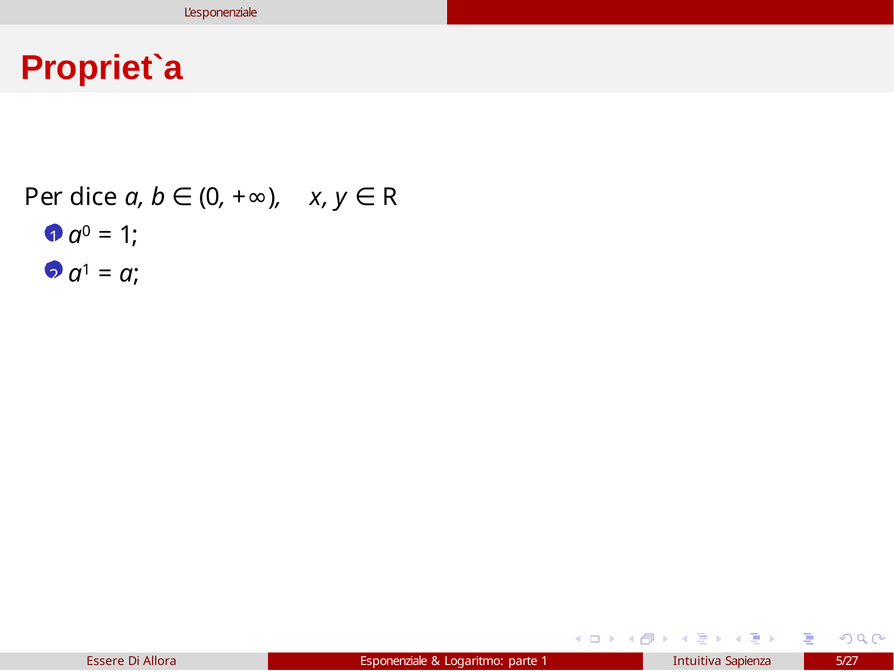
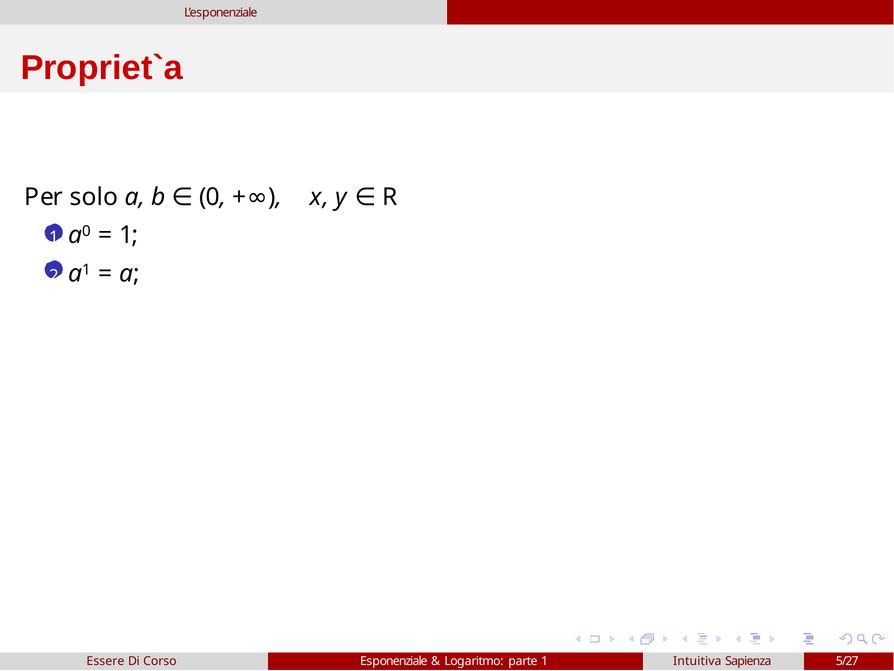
dice: dice -> solo (94, 197)
Allora: Allora -> Corso (160, 661)
